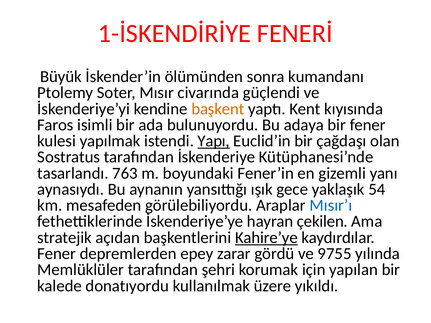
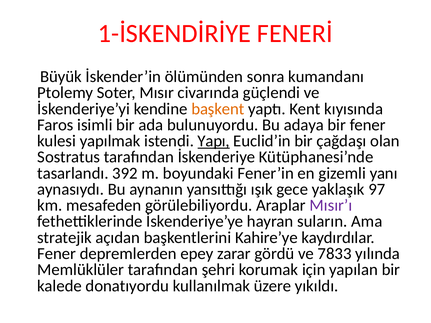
763: 763 -> 392 (125, 173)
54: 54 -> 97 (377, 189)
Mısır’ı colour: blue -> purple (331, 206)
çekilen: çekilen -> suların (322, 222)
Kahire’ye underline: present -> none (266, 238)
9755: 9755 -> 7833 (335, 254)
